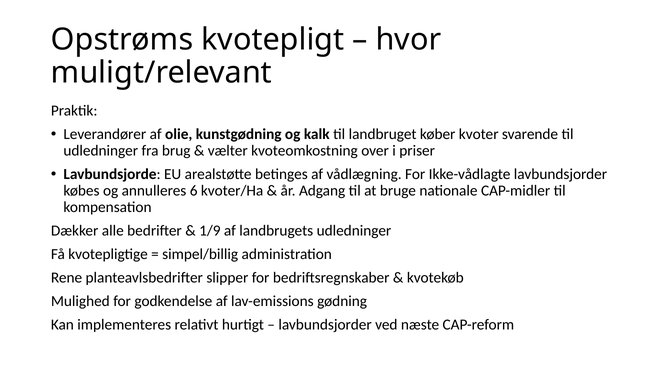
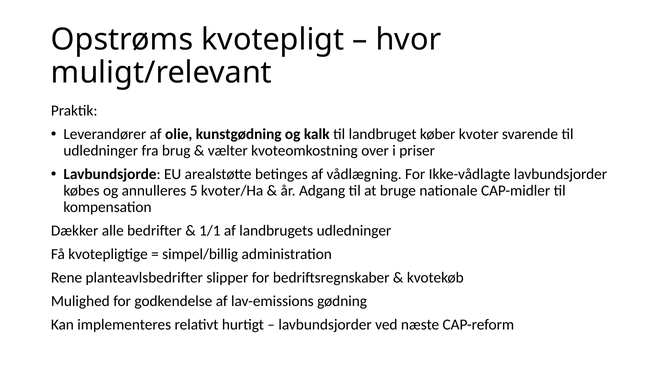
6: 6 -> 5 (194, 191)
1/9: 1/9 -> 1/1 (210, 231)
